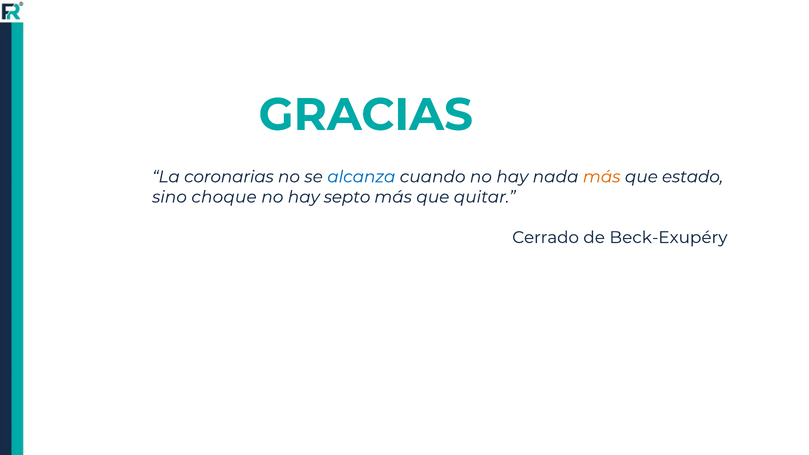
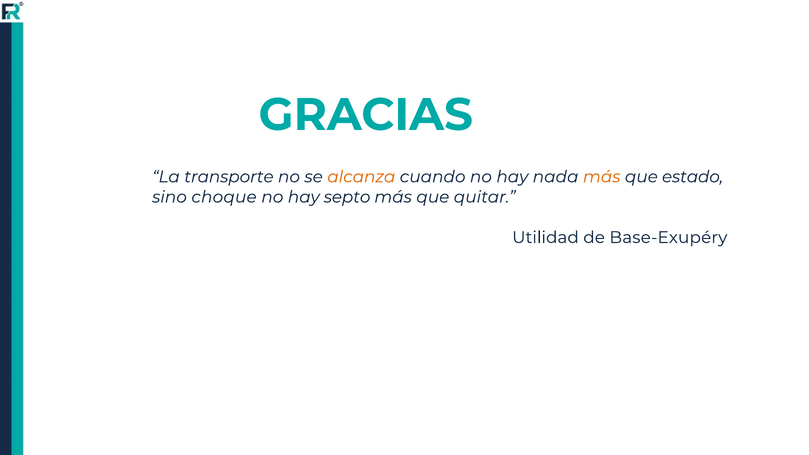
coronarias: coronarias -> transporte (229, 177)
alcanza colour: blue -> orange (361, 177)
Cerrado: Cerrado -> Utilidad (545, 237)
Beck-Exupéry: Beck-Exupéry -> Base-Exupéry (668, 237)
